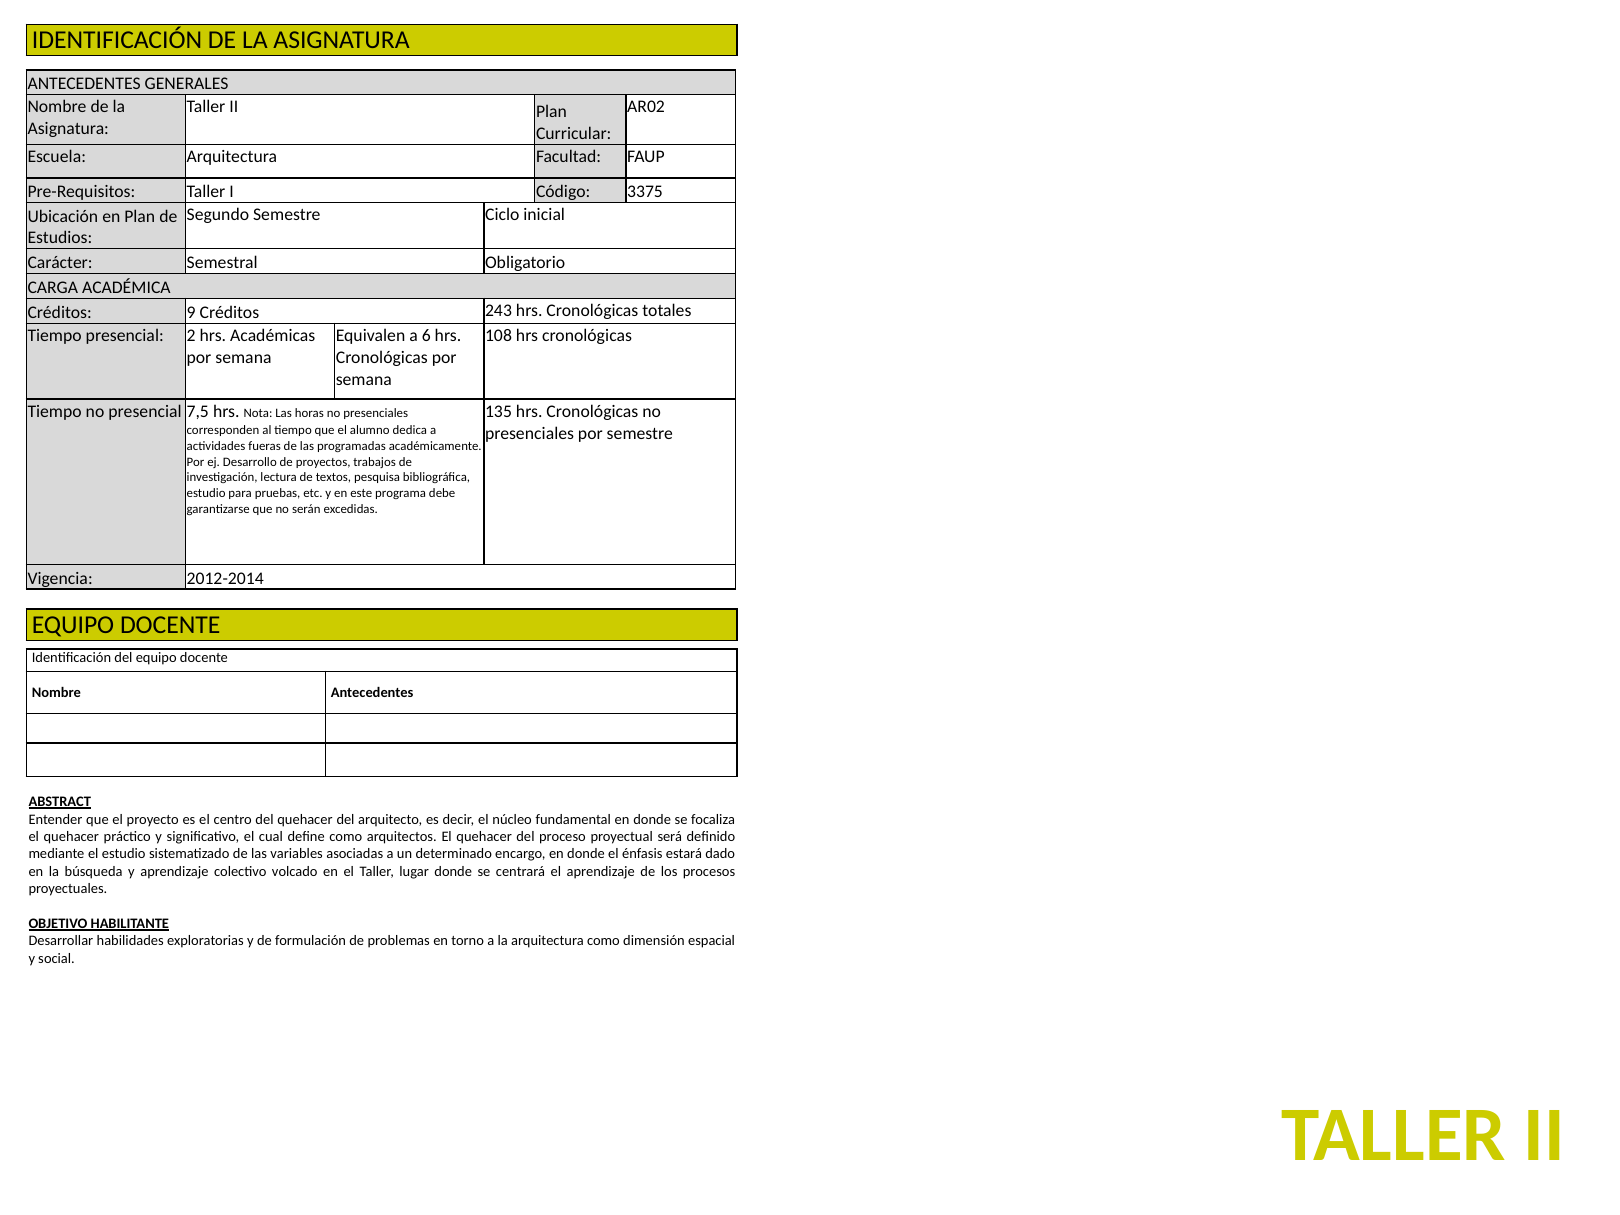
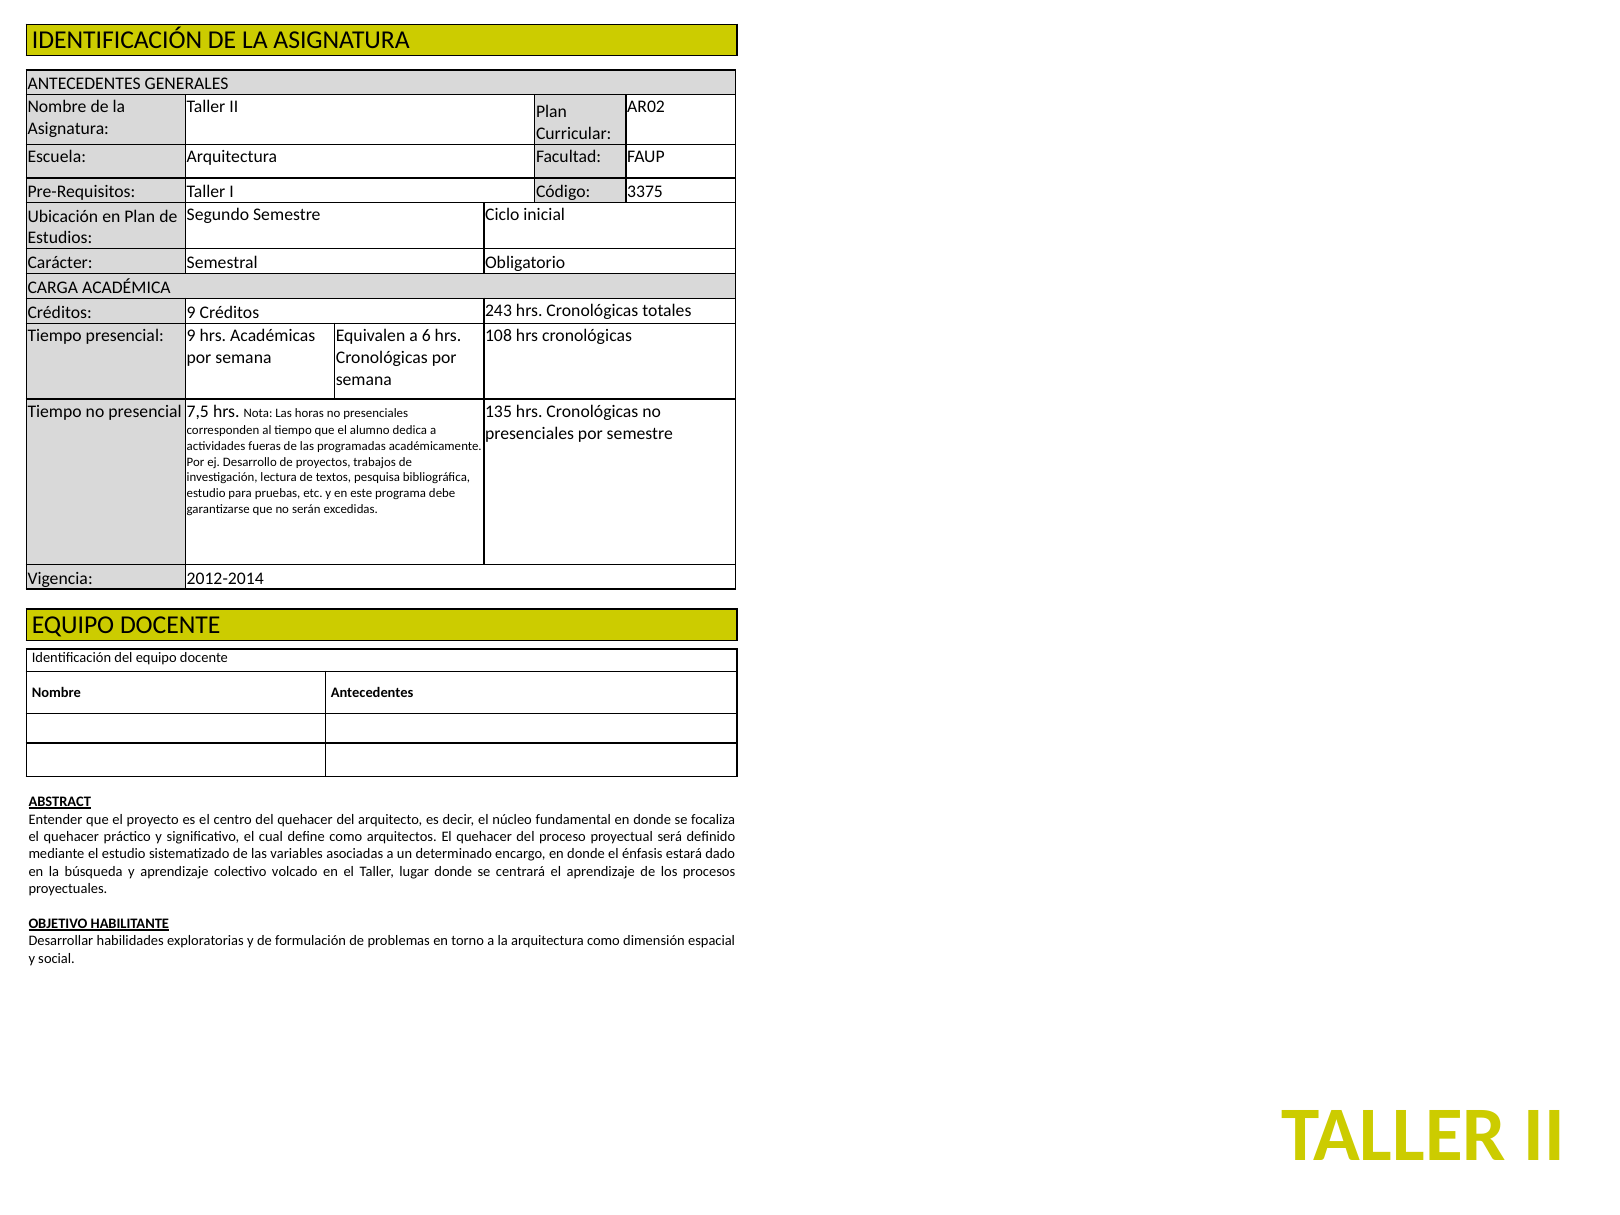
presencial 2: 2 -> 9 (191, 336)
